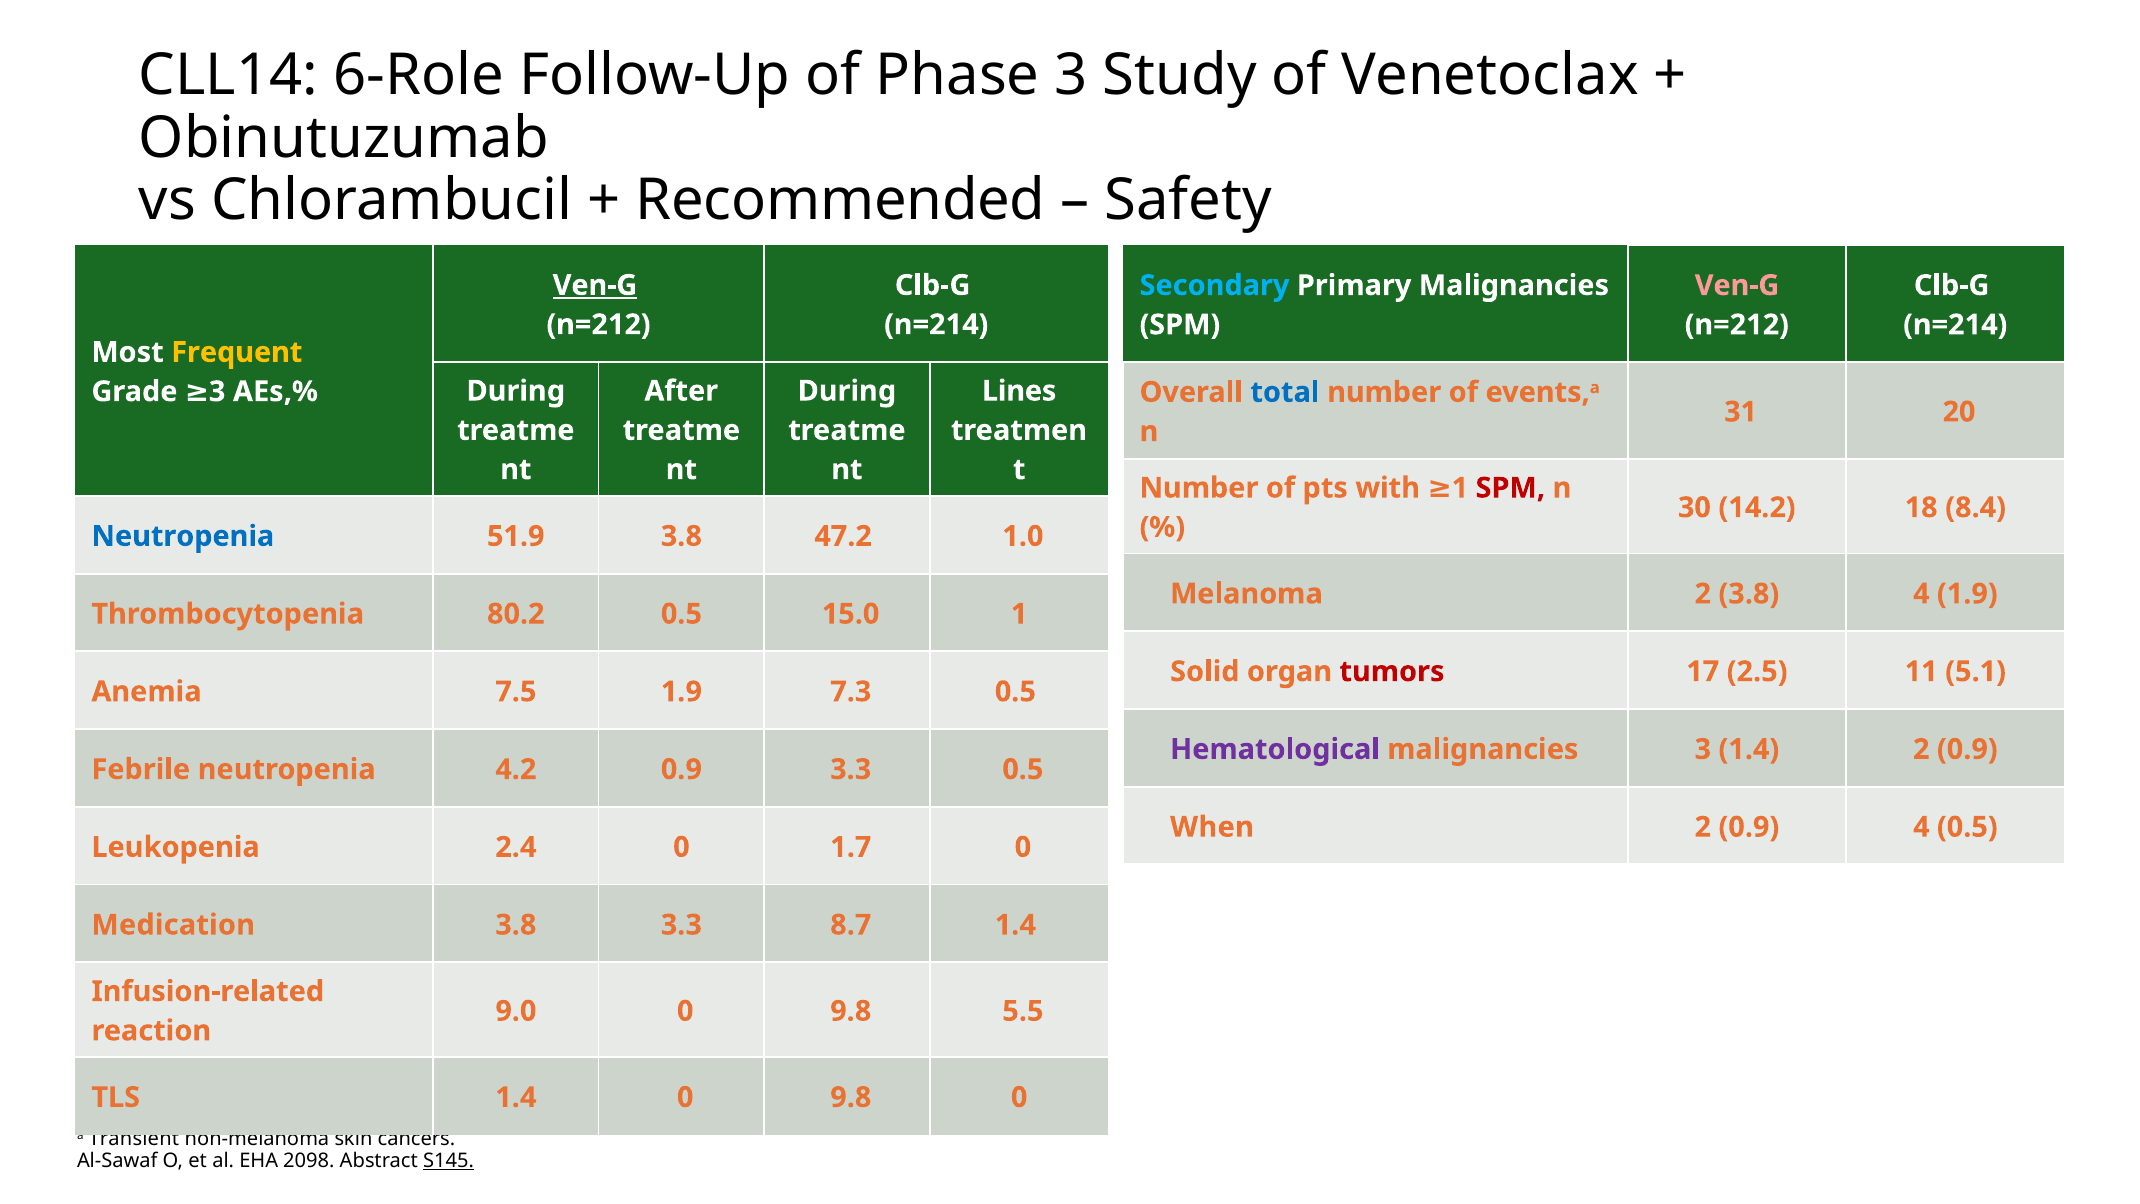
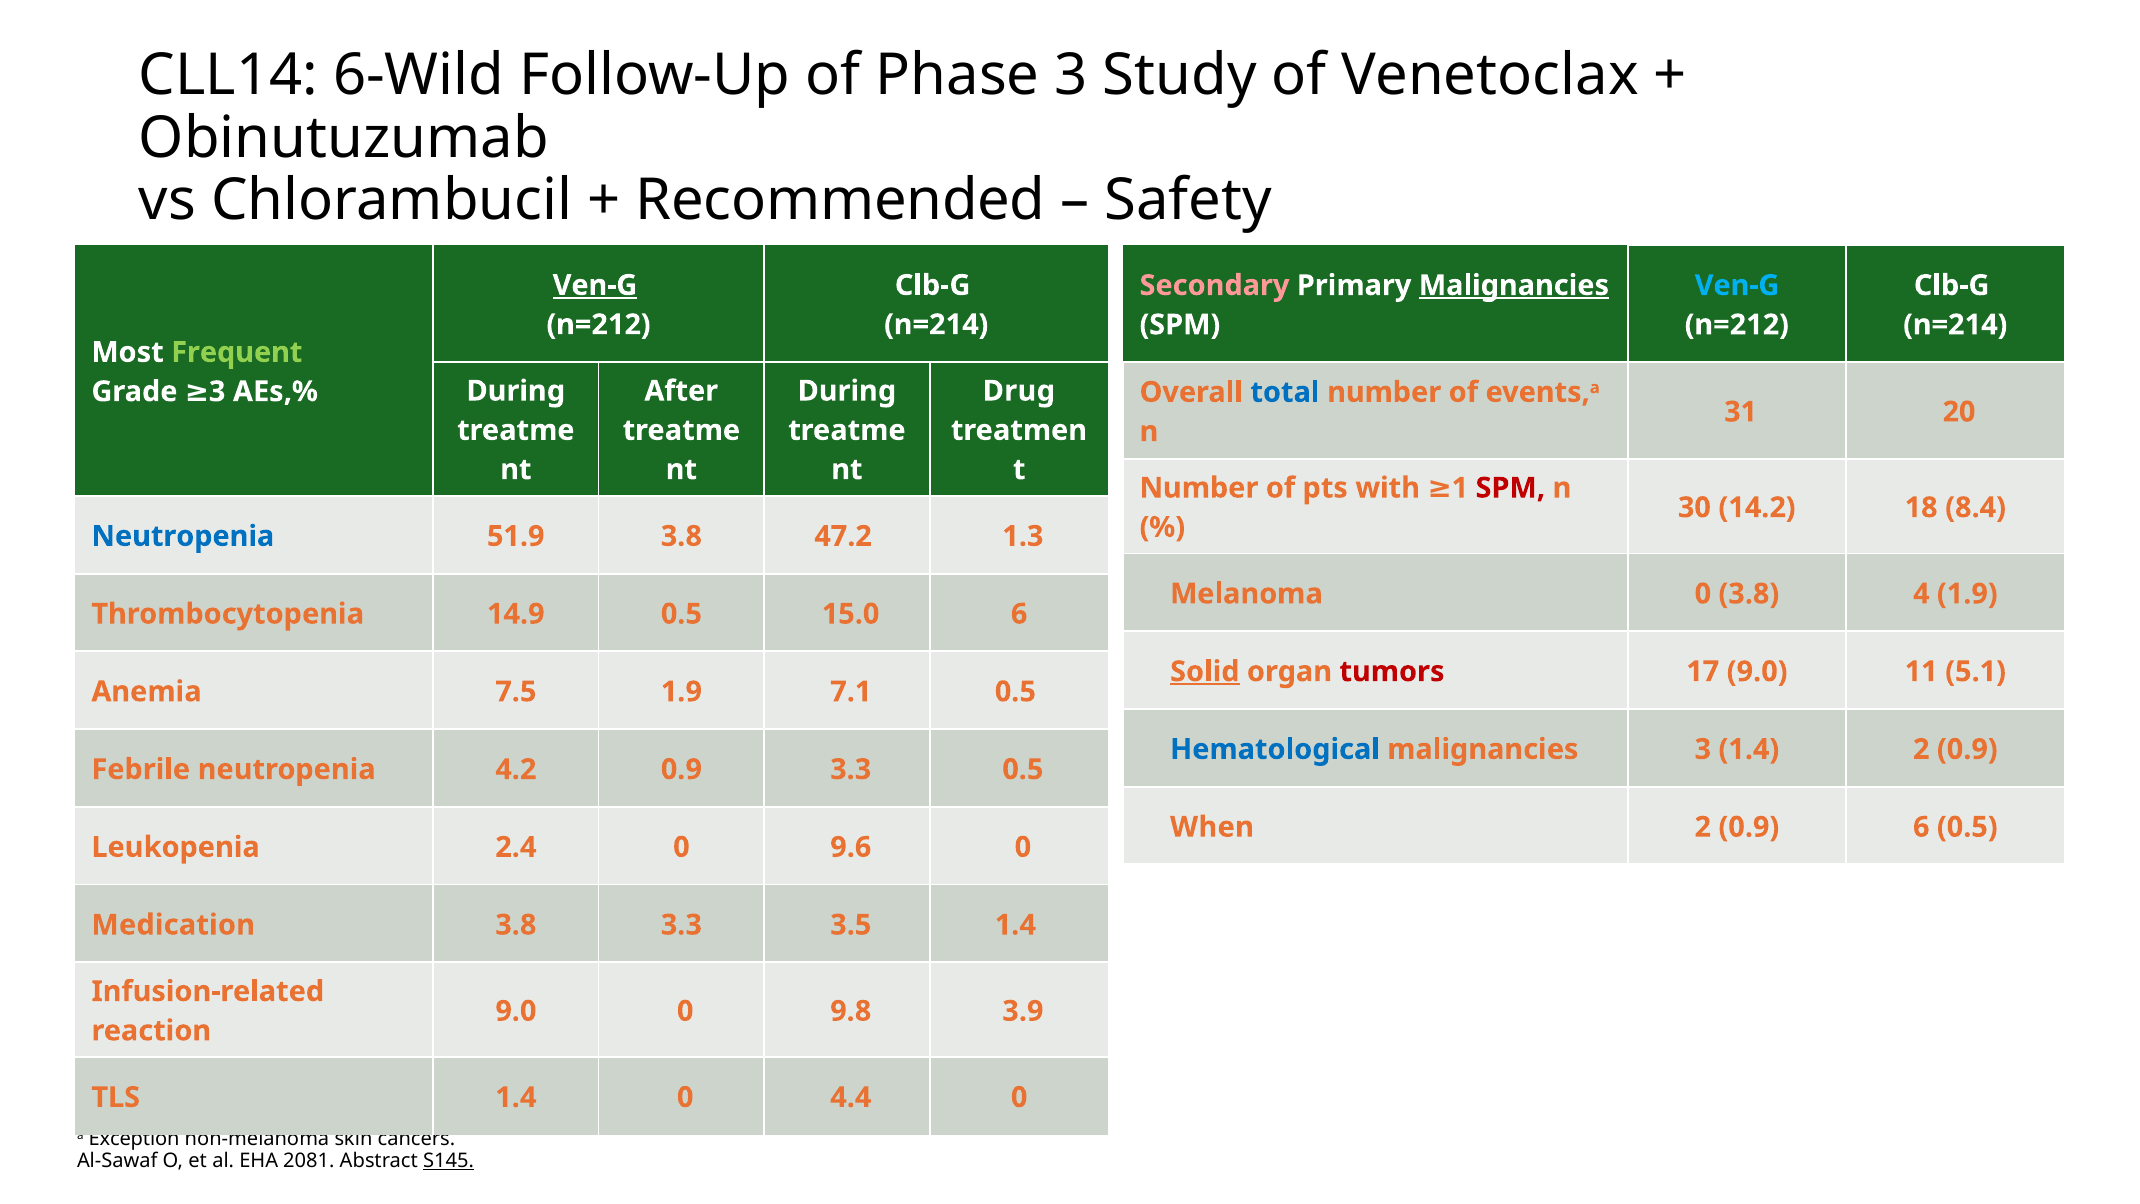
6-Role: 6-Role -> 6-Wild (419, 75)
Secondary colour: light blue -> pink (1214, 285)
Malignancies underline: none -> present (1514, 285)
Ven-G colour: pink -> light blue (1737, 285)
Frequent colour: yellow -> light green (237, 352)
Lines: Lines -> Drug (1019, 391)
1.0: 1.0 -> 1.3 (1023, 536)
Melanoma 2: 2 -> 0 (1703, 594)
80.2: 80.2 -> 14.9 (516, 614)
15.0 1: 1 -> 6 (1019, 614)
Solid underline: none -> present (1205, 671)
17 2.5: 2.5 -> 9.0 (1757, 671)
7.3: 7.3 -> 7.1 (851, 692)
Hematological colour: purple -> blue (1275, 749)
0.9 4: 4 -> 6 (1921, 827)
1.7: 1.7 -> 9.6 (851, 847)
8.7: 8.7 -> 3.5 (851, 925)
5.5: 5.5 -> 3.9 (1023, 1011)
1.4 0 9.8: 9.8 -> 4.4 (851, 1097)
Transient: Transient -> Exception (134, 1139)
2098: 2098 -> 2081 (309, 1160)
